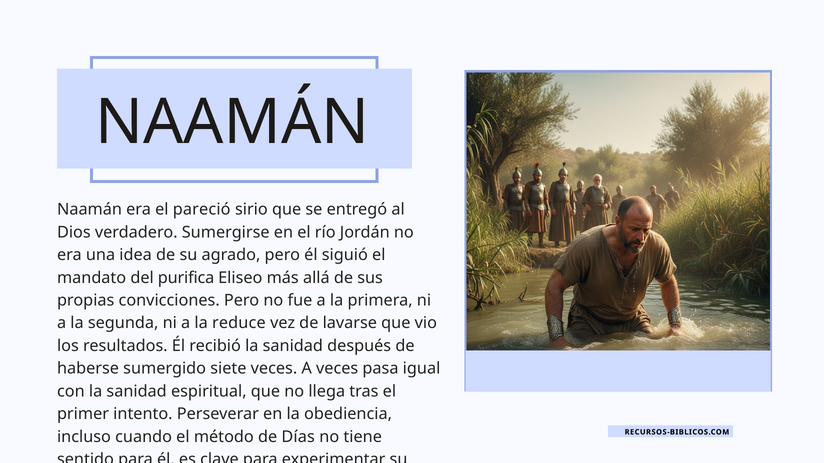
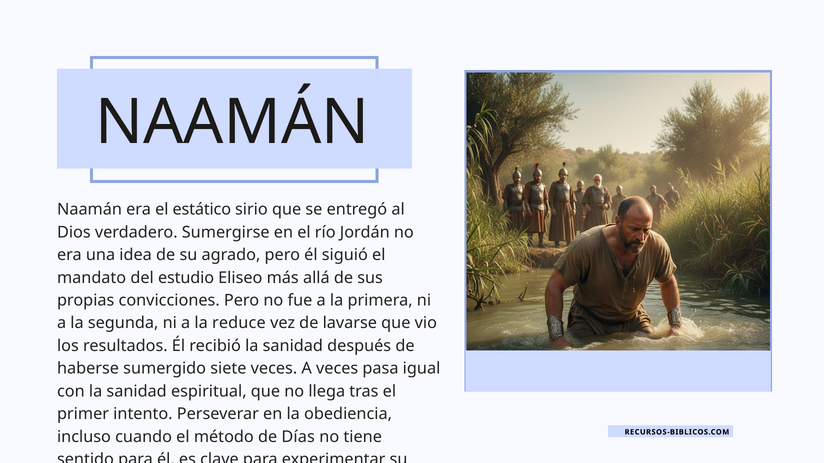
pareció: pareció -> estático (202, 210)
purifica: purifica -> estudio (186, 278)
